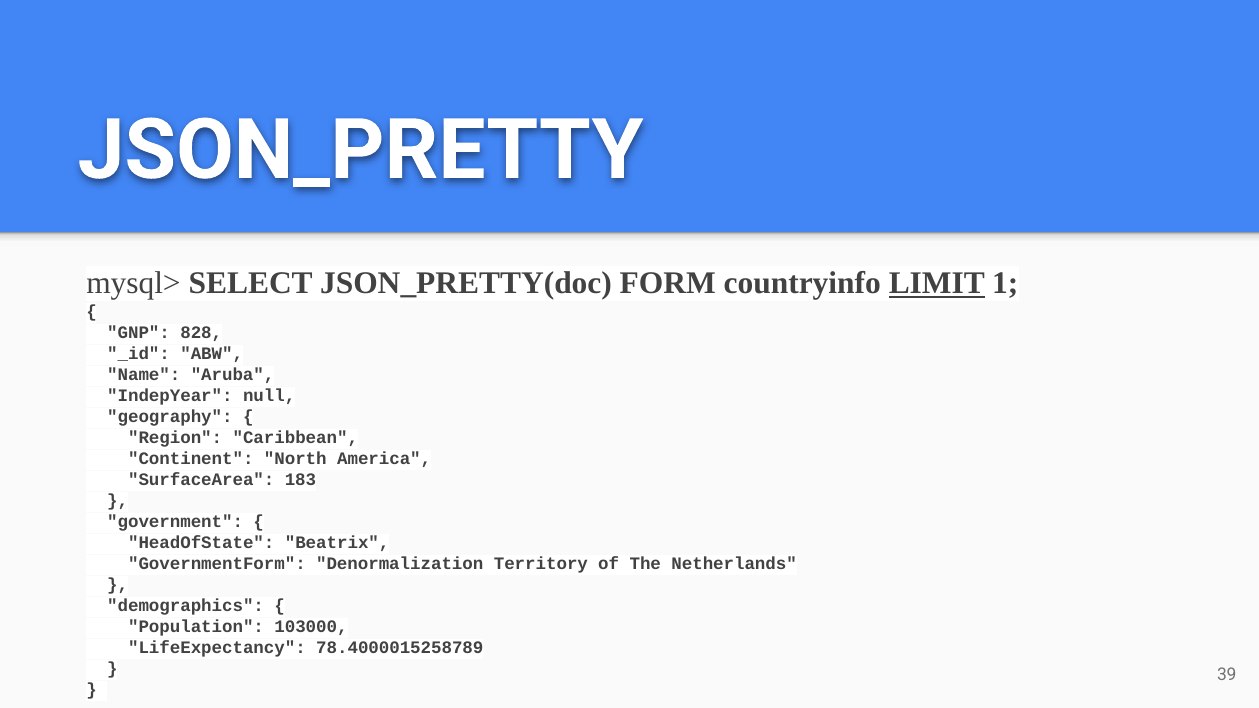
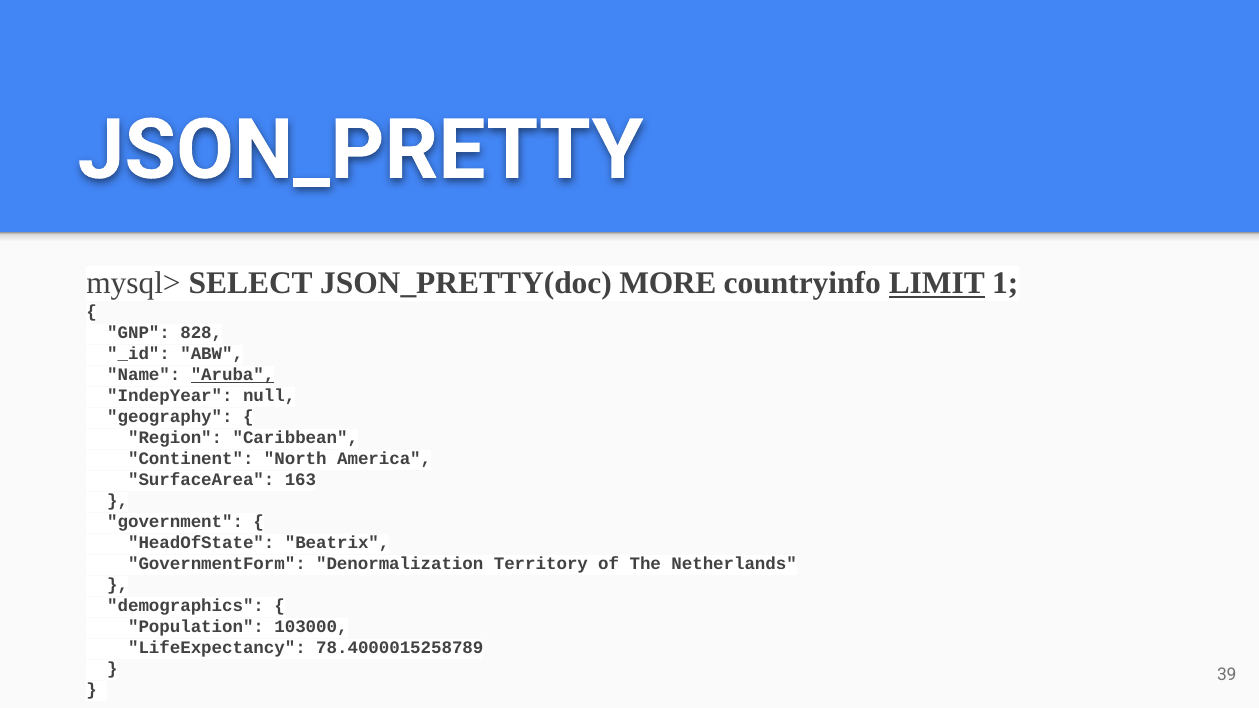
FORM: FORM -> MORE (668, 283)
Aruba underline: none -> present (233, 375)
183: 183 -> 163 (300, 480)
